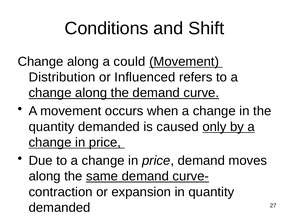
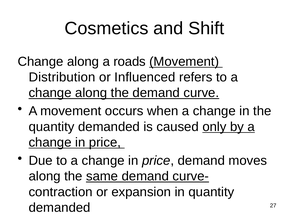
Conditions: Conditions -> Cosmetics (106, 28)
could: could -> roads (130, 62)
